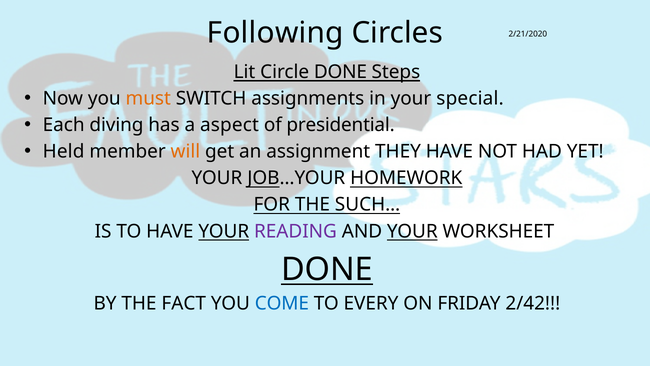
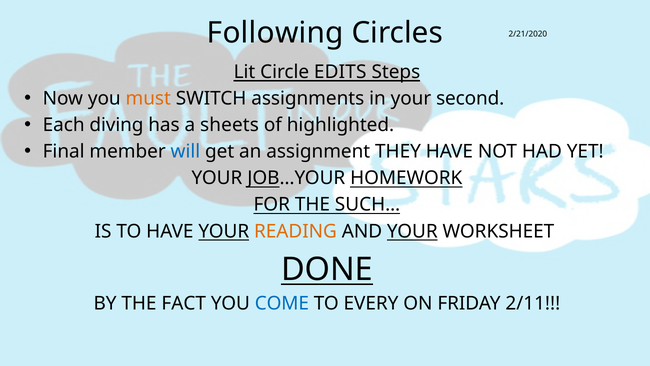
Circle DONE: DONE -> EDITS (340, 72)
special: special -> second (470, 98)
aspect: aspect -> sheets (229, 125)
presidential: presidential -> highlighted (340, 125)
Held: Held -> Final (64, 151)
will colour: orange -> blue (185, 151)
READING colour: purple -> orange (295, 231)
2/42: 2/42 -> 2/11 (533, 303)
